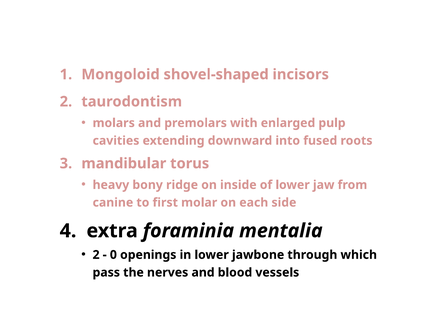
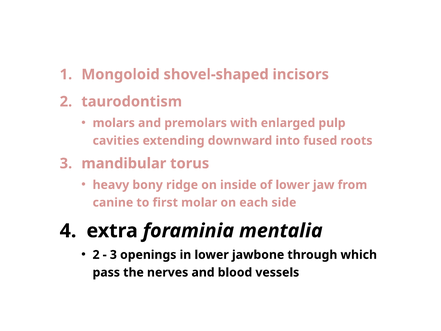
0: 0 -> 3 (113, 255)
